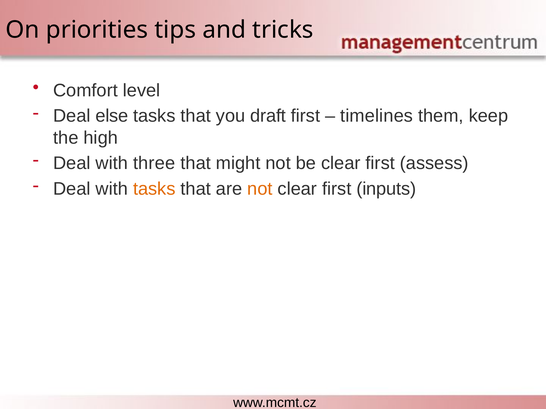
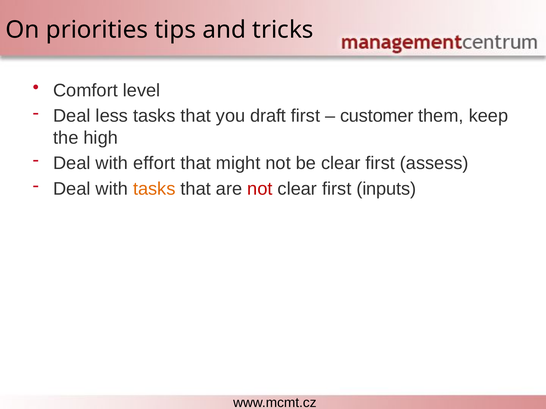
else: else -> less (112, 116)
timelines: timelines -> customer (377, 116)
three: three -> effort (154, 163)
not colour: orange -> red (260, 189)
